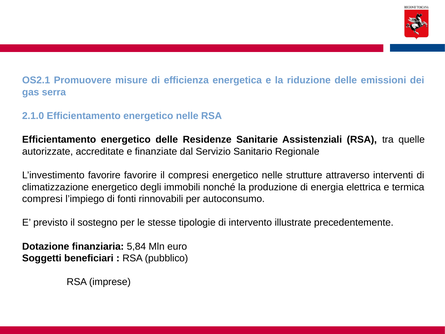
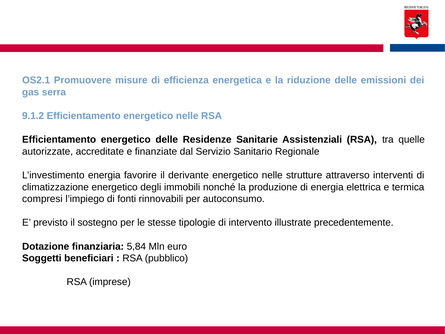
2.1.0: 2.1.0 -> 9.1.2 (33, 116)
L’investimento favorire: favorire -> energia (104, 175)
il compresi: compresi -> derivante (188, 175)
